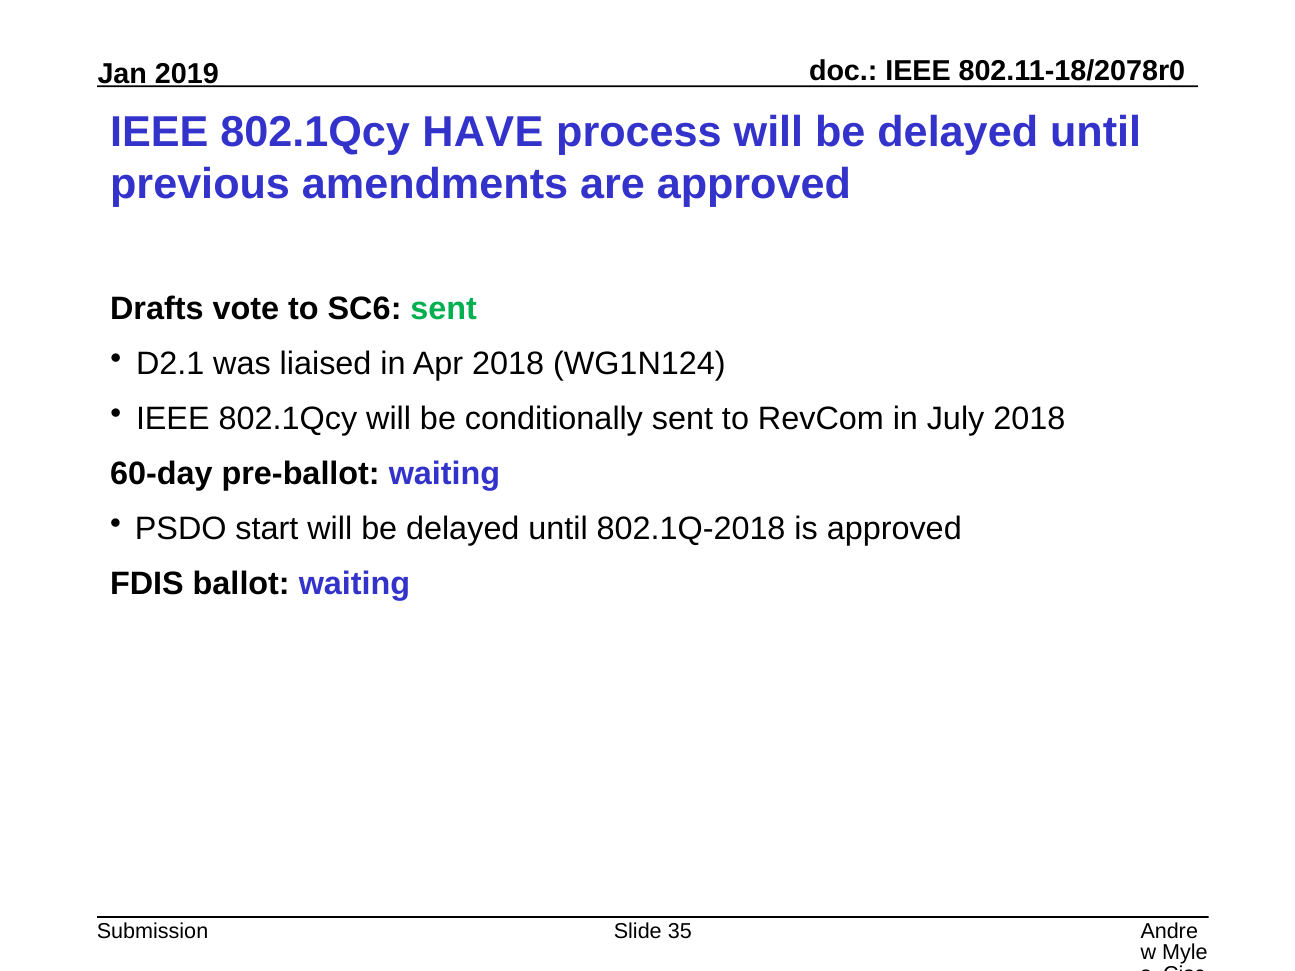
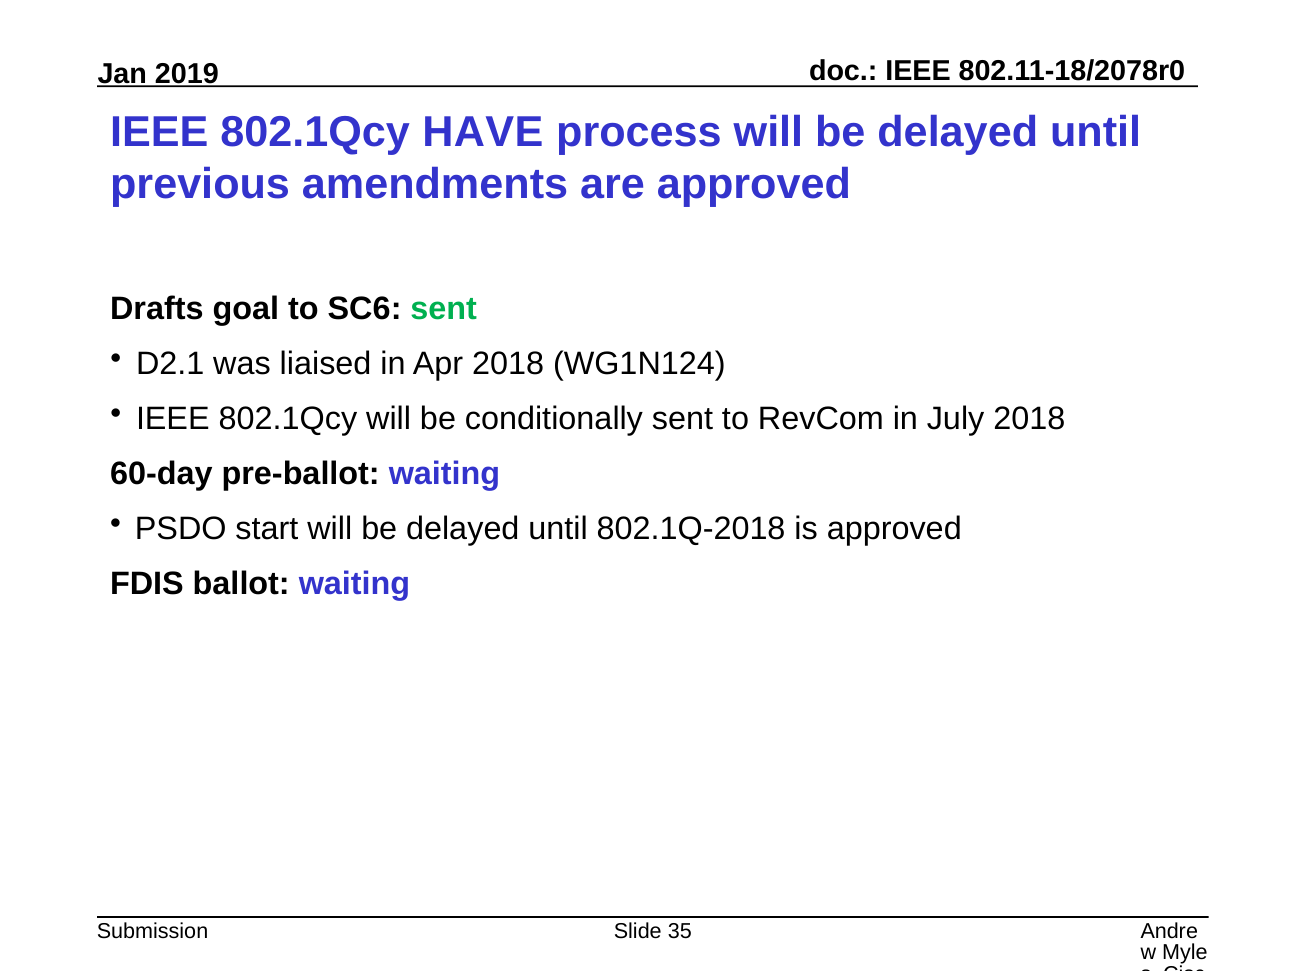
vote: vote -> goal (246, 309)
